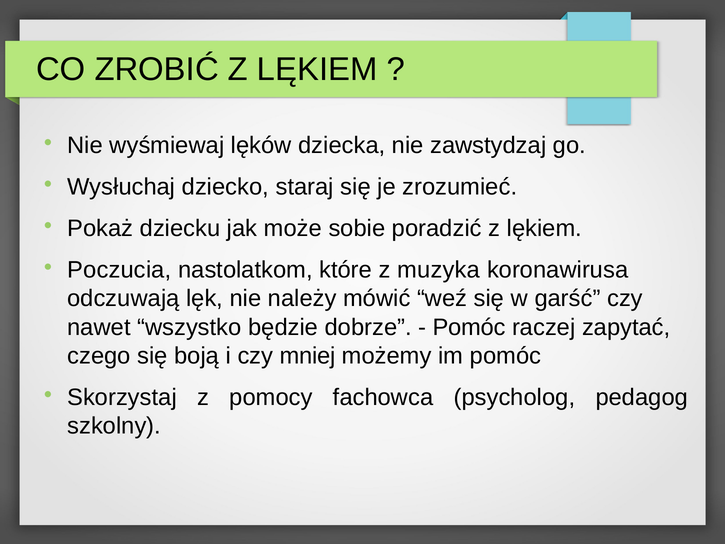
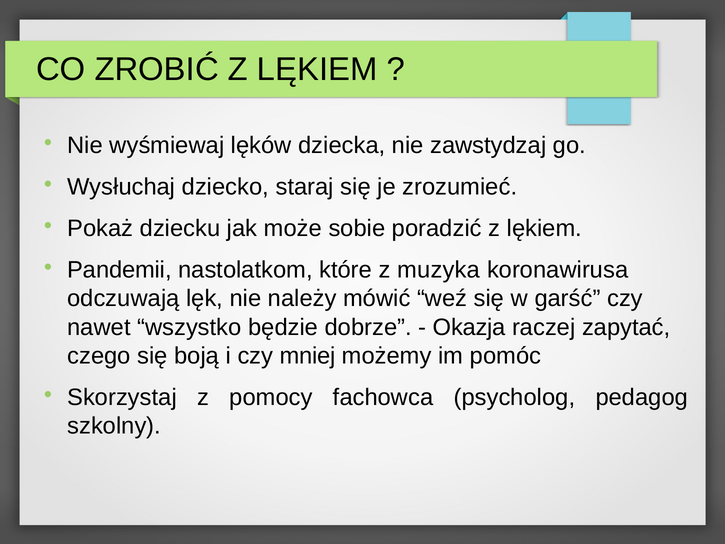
Poczucia: Poczucia -> Pandemii (119, 270)
Pomóc: Pomóc -> Okazja (469, 327)
